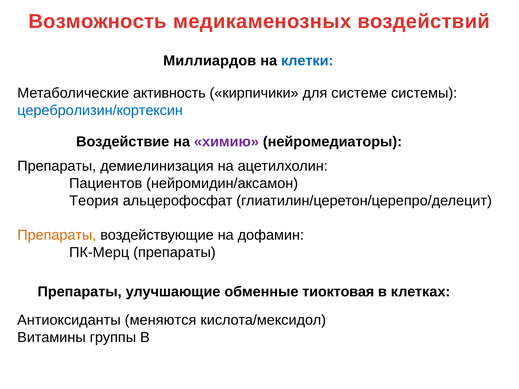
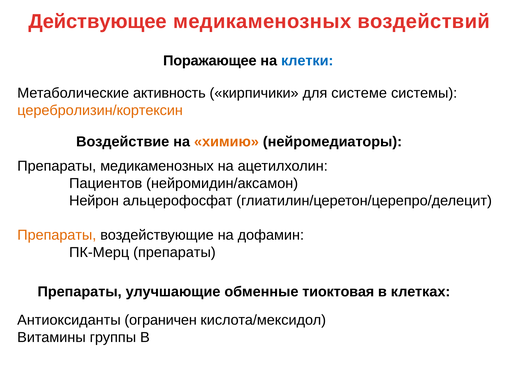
Возможность: Возможность -> Действующее (98, 22)
Миллиардов: Миллиардов -> Поражающее (210, 61)
церебролизин/кортексин colour: blue -> orange (100, 111)
химию colour: purple -> orange (226, 142)
Препараты демиелинизация: демиелинизация -> медикаменозных (157, 166)
Теория: Теория -> Нейрон (94, 201)
меняются: меняются -> ограничен (161, 320)
